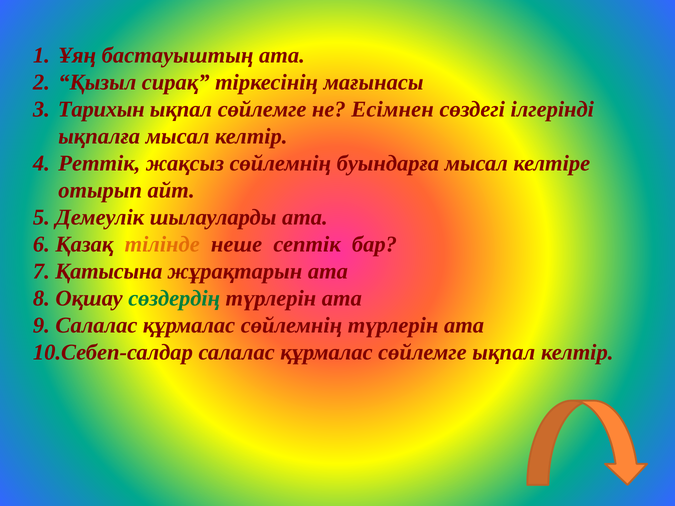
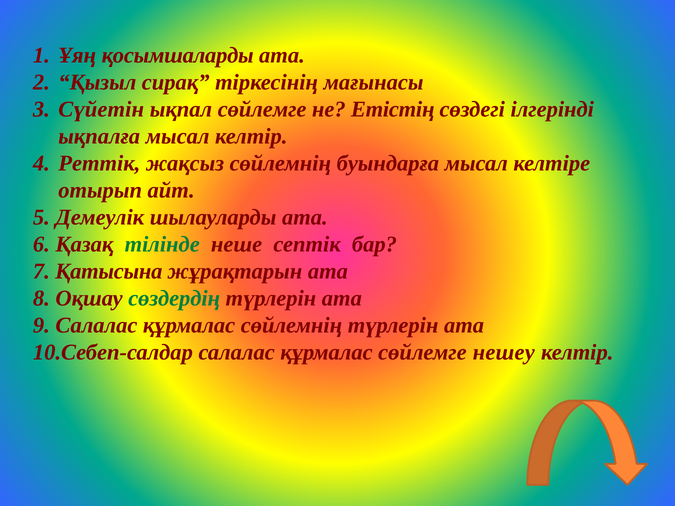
бастауыштың: бастауыштың -> қосымшаларды (178, 55)
Тарихын: Тарихын -> Сүйетін (101, 109)
Есімнен: Есімнен -> Етістің (393, 109)
тілінде colour: orange -> green (162, 244)
сөйлемге ықпал: ықпал -> нешеу (504, 352)
